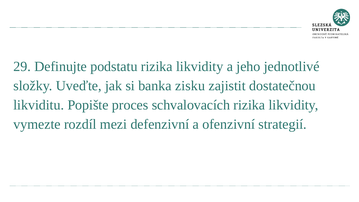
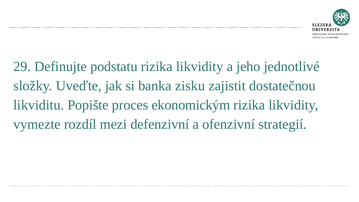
schvalovacích: schvalovacích -> ekonomickým (191, 105)
